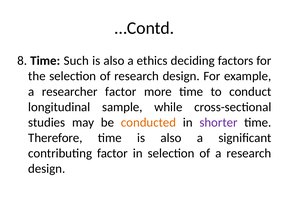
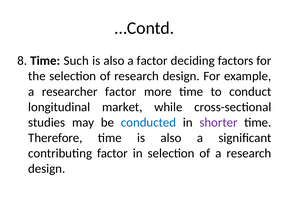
a ethics: ethics -> factor (152, 61)
sample: sample -> market (122, 107)
conducted colour: orange -> blue (149, 122)
